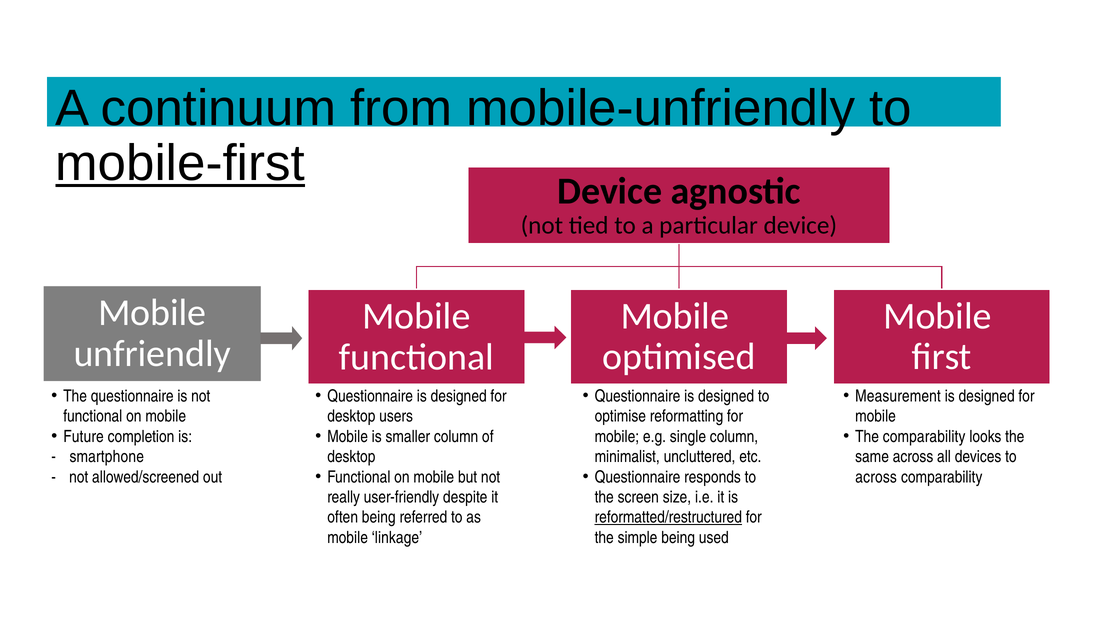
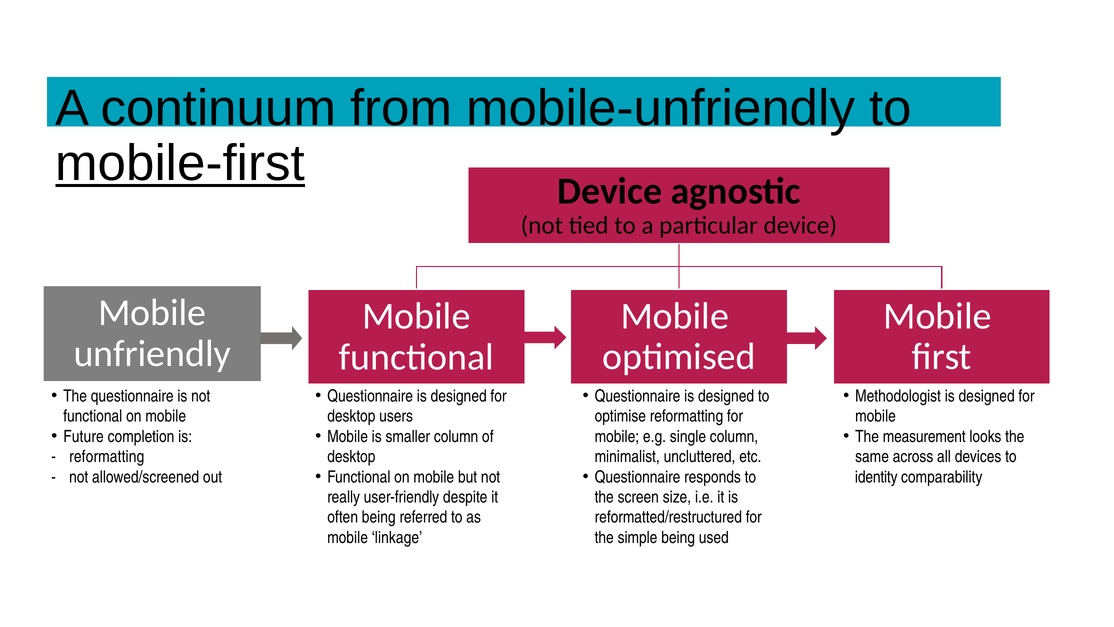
Measurement: Measurement -> Methodologist (898, 396)
The comparability: comparability -> measurement (924, 436)
smartphone: smartphone -> reformatting (107, 457)
across: across -> identity (876, 477)
reformatted/restructured underline: present -> none (668, 517)
